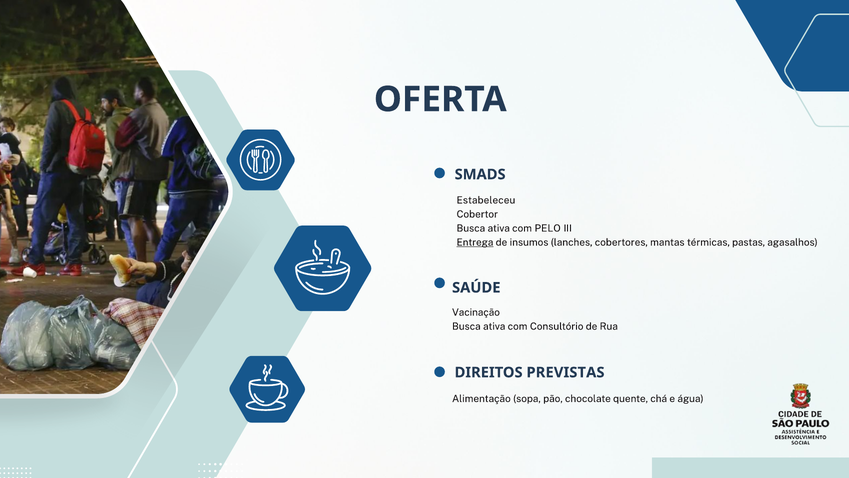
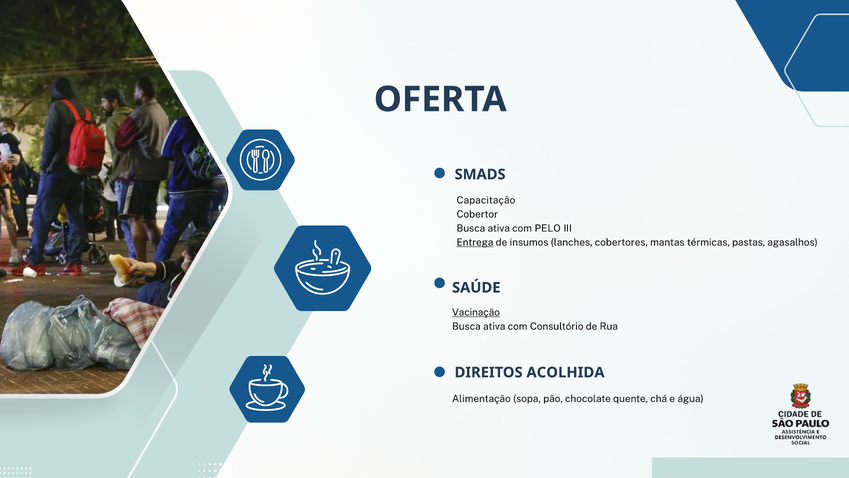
Estabeleceu: Estabeleceu -> Capacitação (486, 200)
Vacinação underline: none -> present (476, 312)
PREVISTAS: PREVISTAS -> ACOLHIDA (566, 372)
